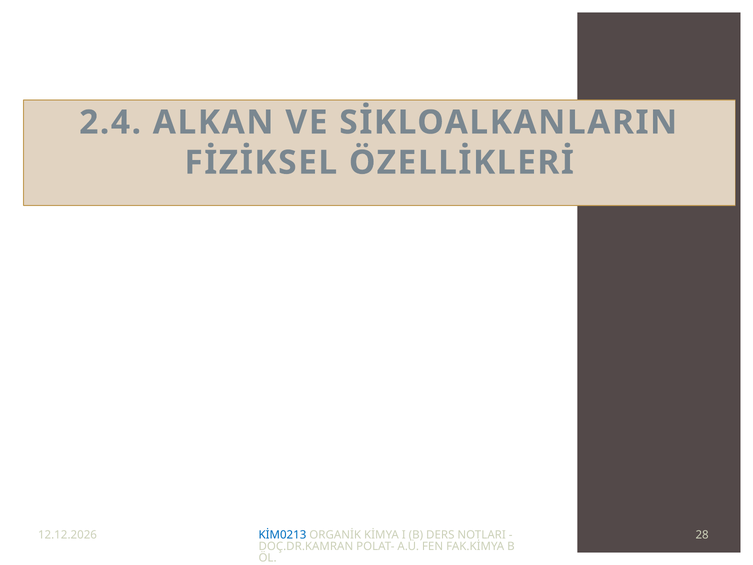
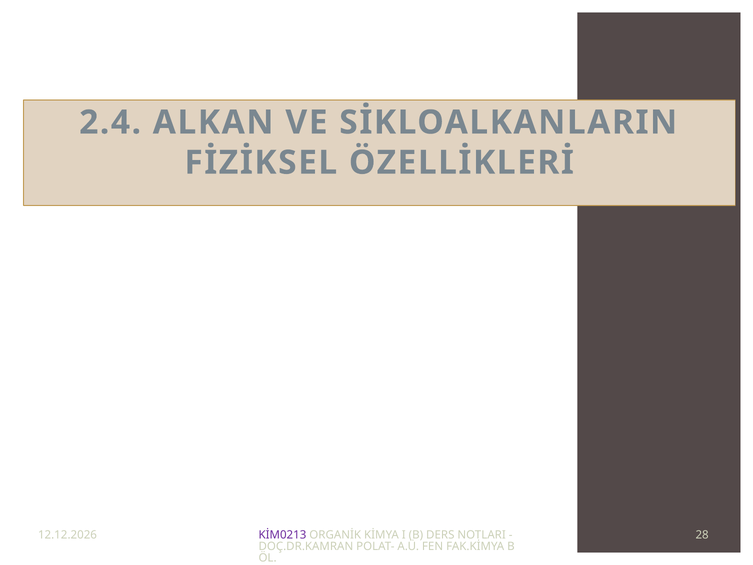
KİM0213 colour: blue -> purple (282, 535)
